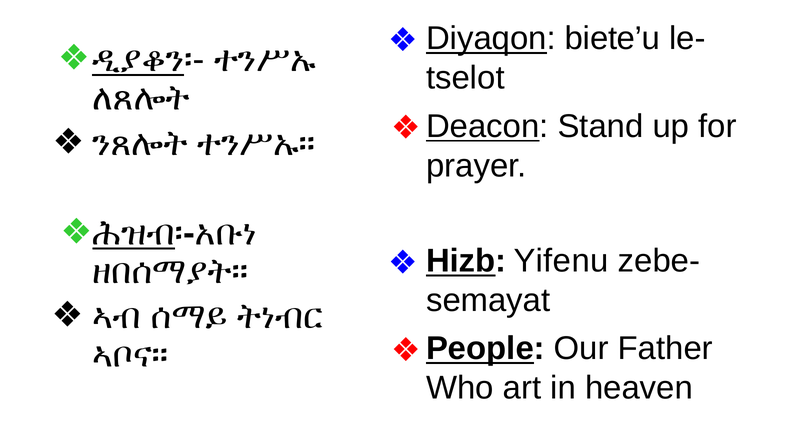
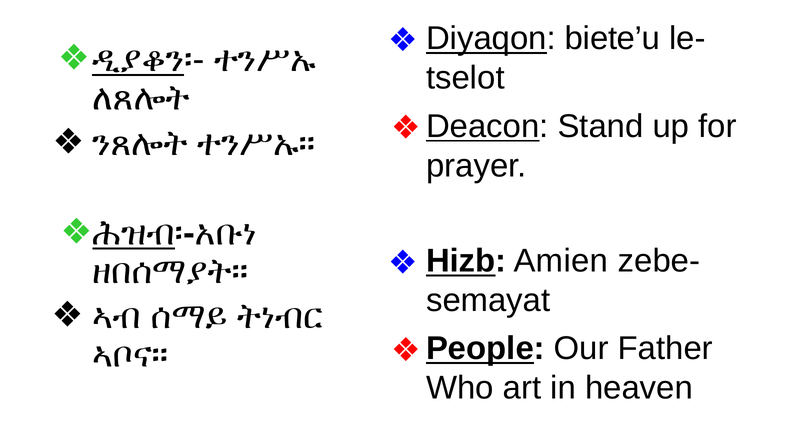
Yifenu: Yifenu -> Amien (561, 261)
